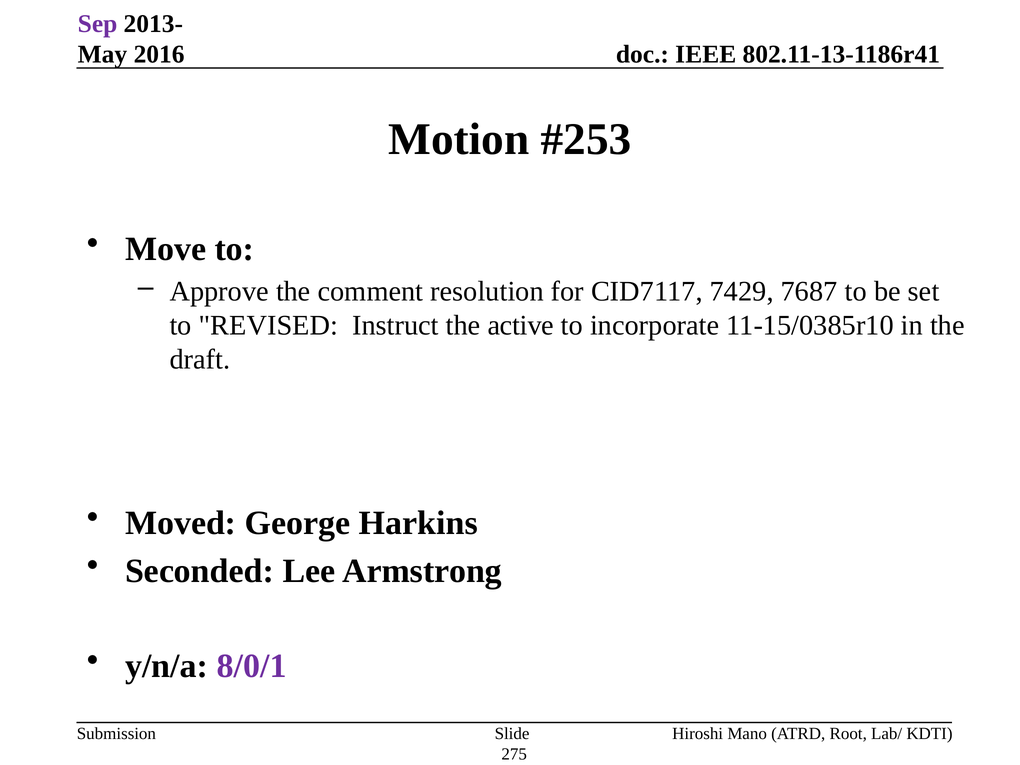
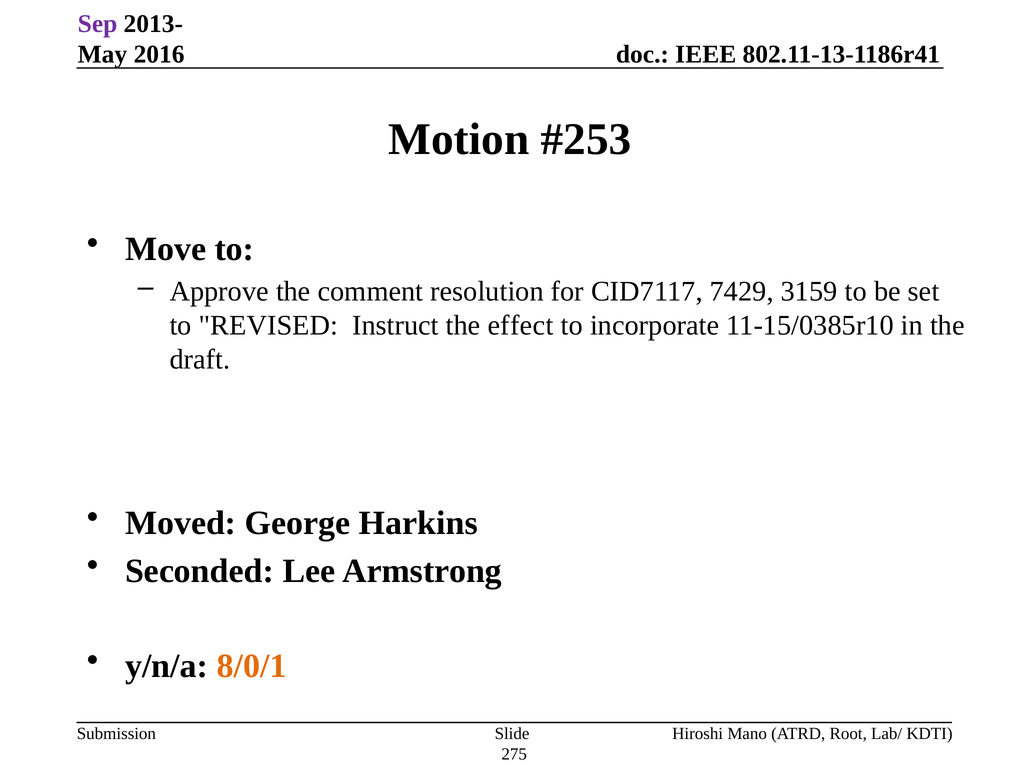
7687: 7687 -> 3159 (809, 292)
active: active -> effect (521, 326)
8/0/1 colour: purple -> orange (252, 666)
